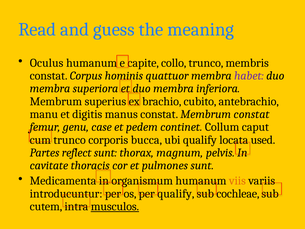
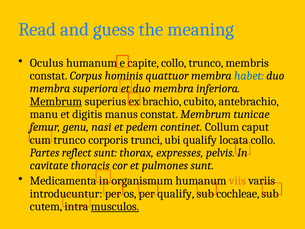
habet colour: purple -> blue (249, 76)
Membrum underline: none -> present (56, 101)
Membrum constat: constat -> tunicae (252, 114)
case: case -> nasi (101, 127)
bucca: bucca -> trunci (147, 140)
used: used -> collo (263, 140)
magnum: magnum -> expresses (180, 153)
